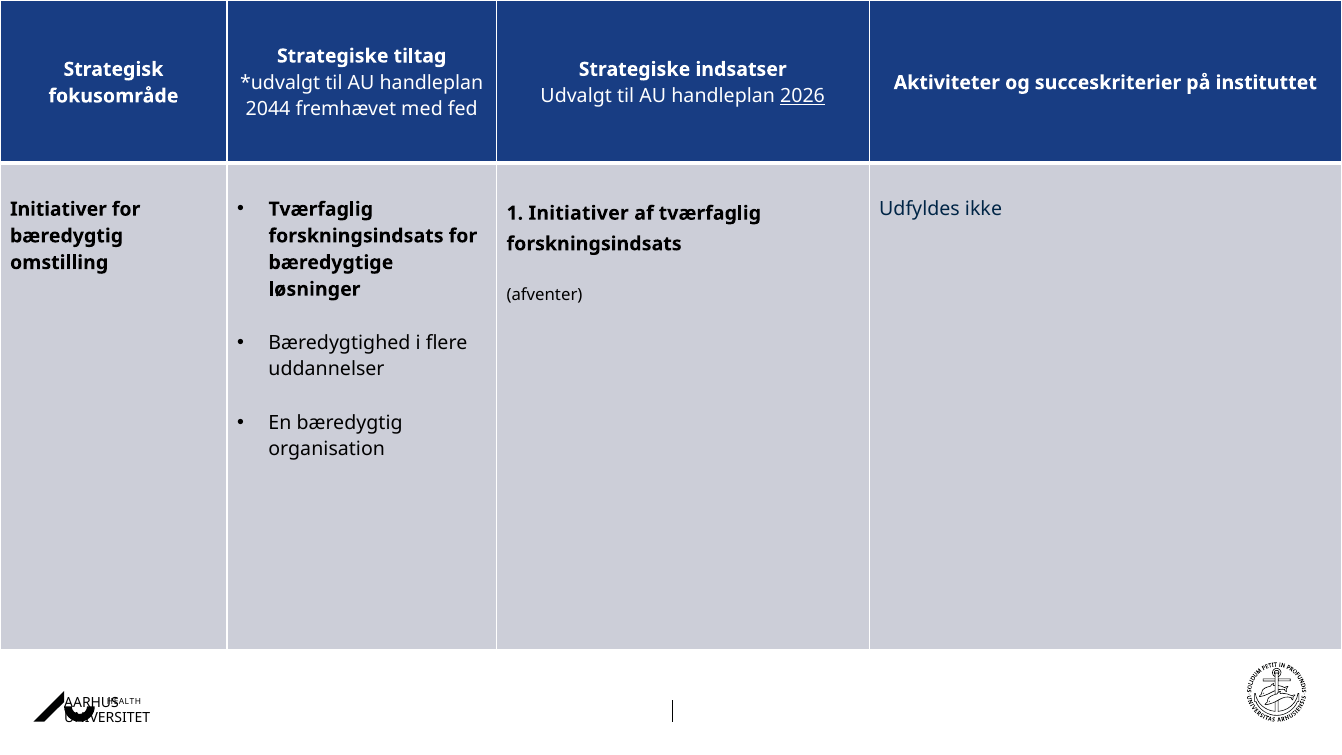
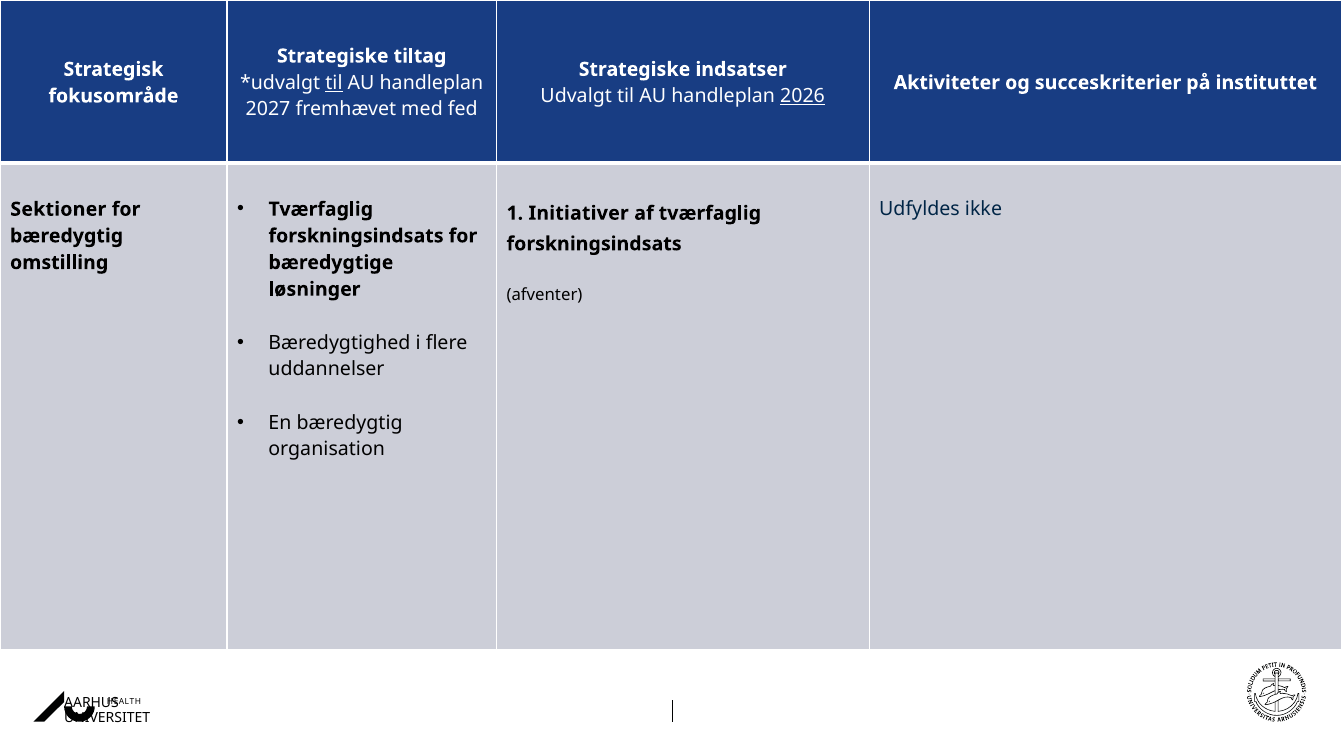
til underline: none -> present (334, 83)
2044: 2044 -> 2027 (268, 109)
Initiativer: Initiativer -> Sektioner (58, 209)
